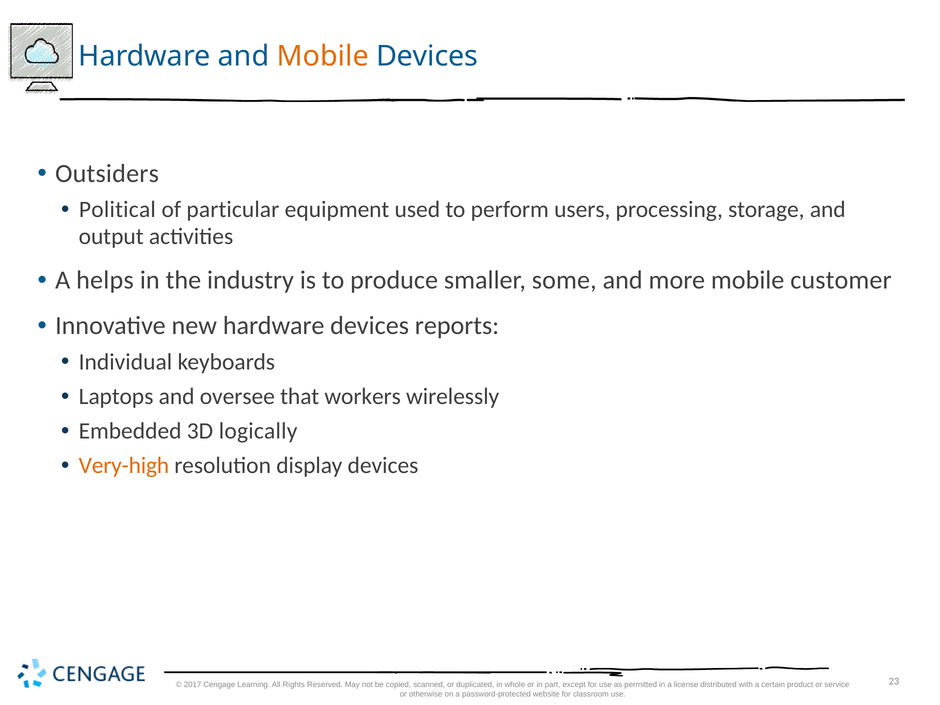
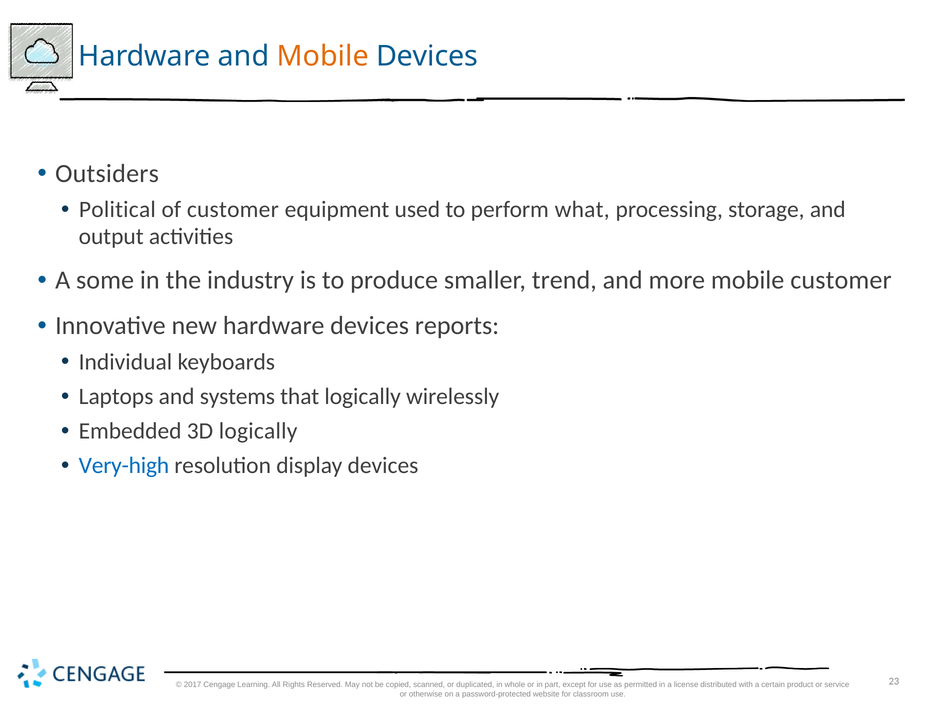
of particular: particular -> customer (233, 209)
users: users -> what (582, 209)
helps: helps -> some (105, 280)
some: some -> trend (564, 280)
oversee: oversee -> systems (237, 396)
that workers: workers -> logically (363, 396)
Very-high colour: orange -> blue (124, 466)
